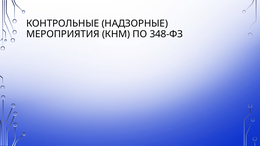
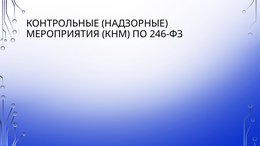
348-ФЗ: 348-ФЗ -> 246-ФЗ (166, 34)
